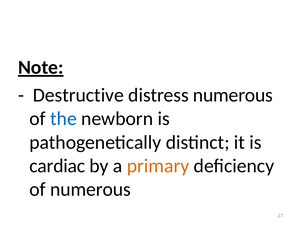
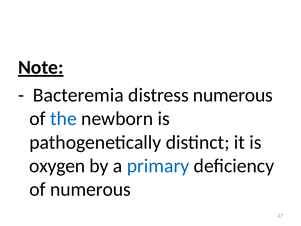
Destructive: Destructive -> Bacteremia (78, 95)
cardiac: cardiac -> oxygen (57, 166)
primary colour: orange -> blue (158, 166)
